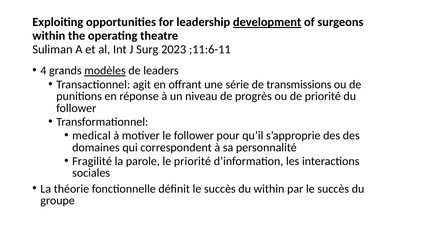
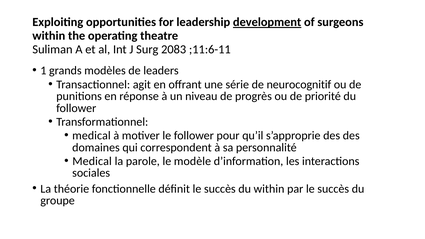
2023: 2023 -> 2083 (174, 49)
4: 4 -> 1 (43, 71)
modèles underline: present -> none (105, 71)
transmissions: transmissions -> neurocognitif (299, 84)
Fragilité: Fragilité -> Medical (92, 161)
le priorité: priorité -> modèle (192, 161)
